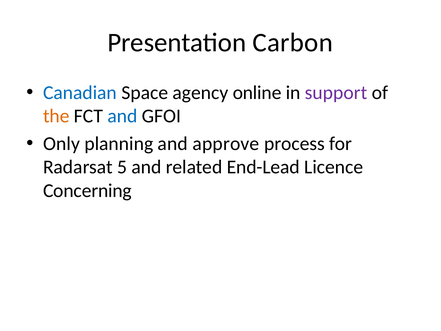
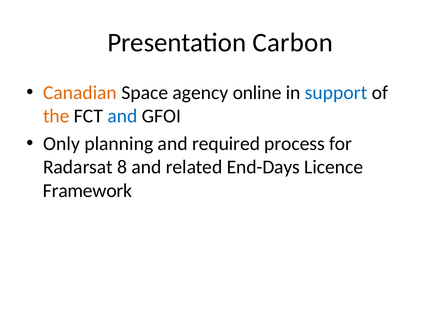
Canadian colour: blue -> orange (80, 93)
support colour: purple -> blue (336, 93)
approve: approve -> required (226, 143)
5: 5 -> 8 (122, 167)
End-Lead: End-Lead -> End-Days (263, 167)
Concerning: Concerning -> Framework (87, 191)
